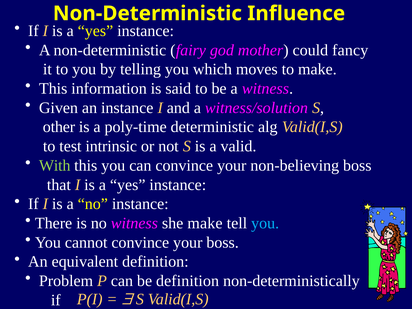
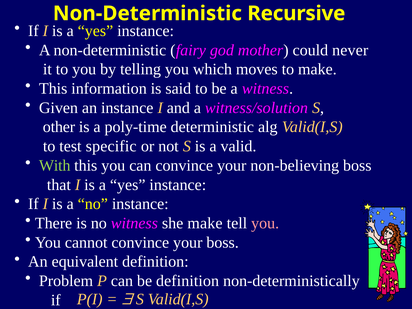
Influence: Influence -> Recursive (296, 13)
fancy: fancy -> never (350, 50)
intrinsic: intrinsic -> specific (111, 146)
you colour: light blue -> pink (265, 223)
